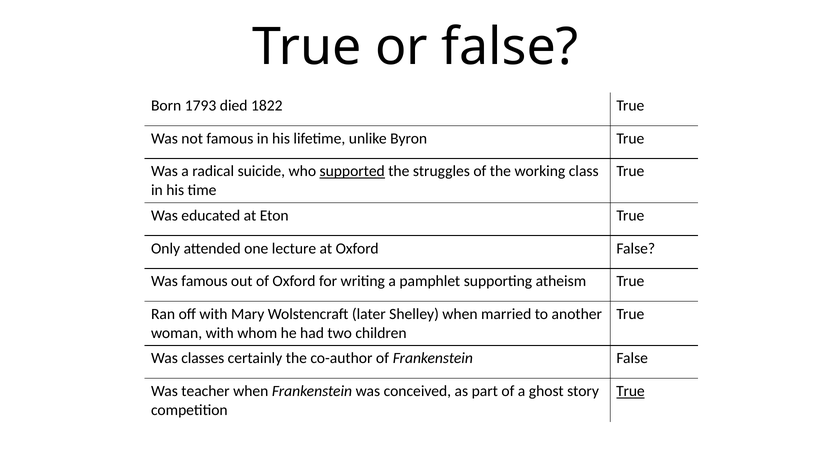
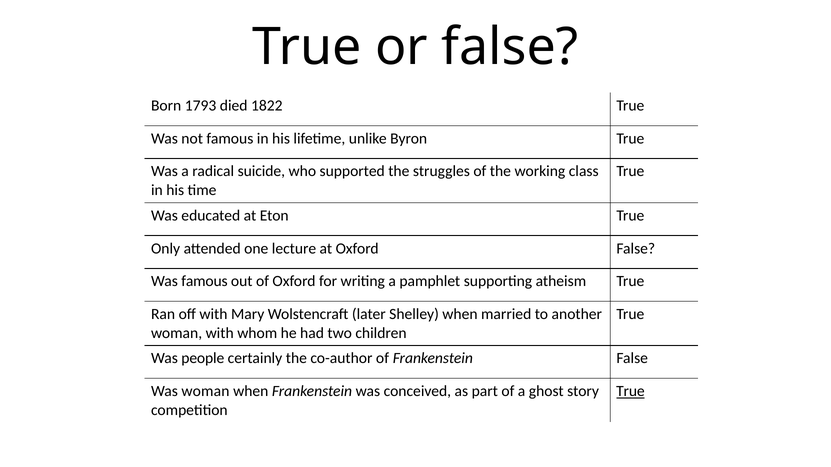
supported underline: present -> none (352, 172)
classes: classes -> people (203, 359)
Was teacher: teacher -> woman (205, 392)
